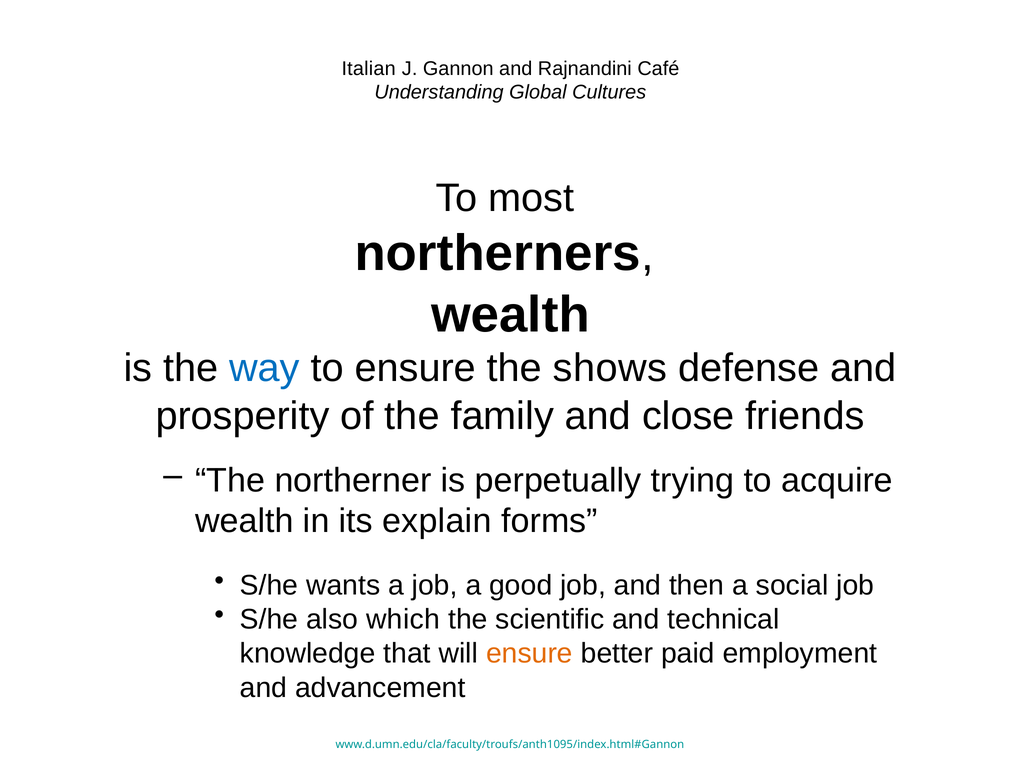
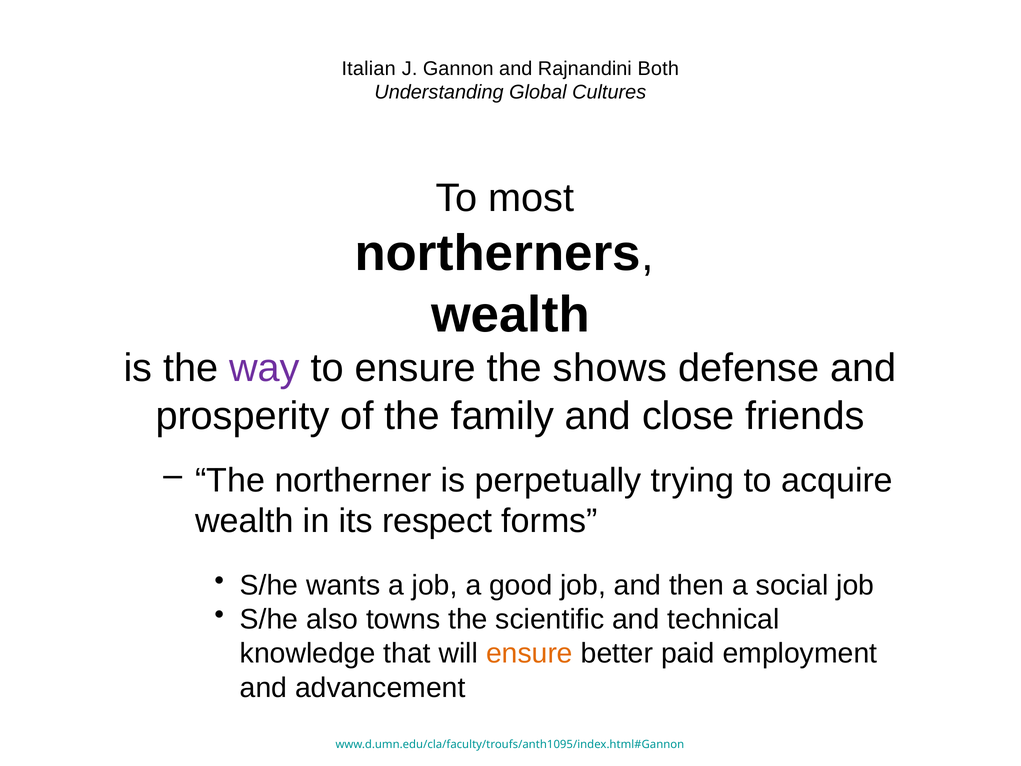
Café: Café -> Both (658, 69)
way colour: blue -> purple (264, 368)
explain: explain -> respect (437, 521)
which: which -> towns (403, 619)
